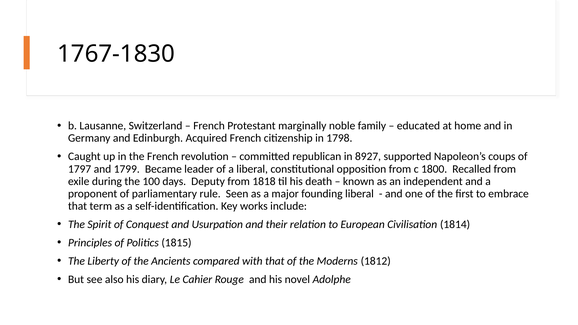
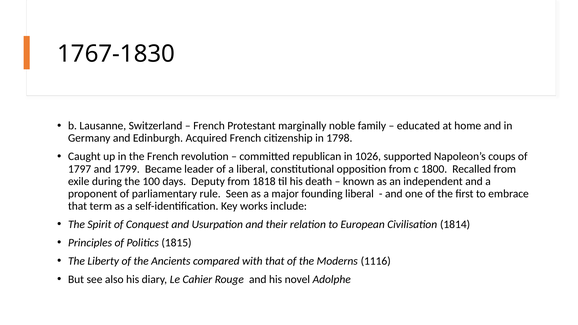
8927: 8927 -> 1026 (368, 157)
1812: 1812 -> 1116 (376, 261)
